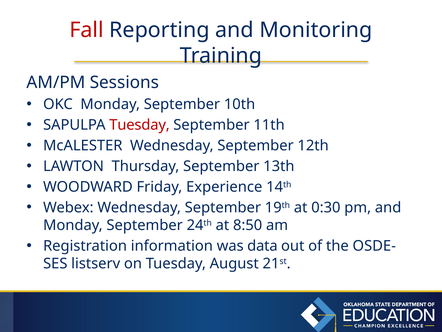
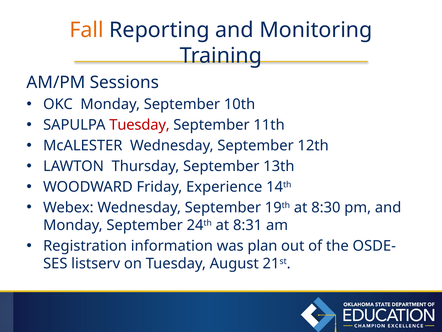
Fall colour: red -> orange (87, 30)
0:30: 0:30 -> 8:30 (326, 207)
8:50: 8:50 -> 8:31 (248, 225)
data: data -> plan (262, 246)
